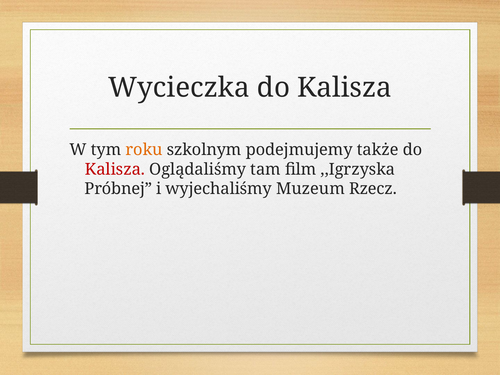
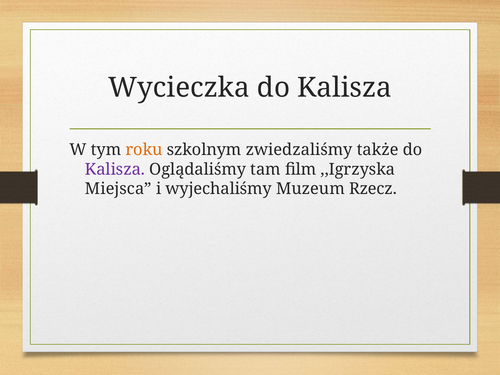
podejmujemy: podejmujemy -> zwiedzaliśmy (299, 150)
Kalisza colour: red -> purple (115, 169)
Próbnej: Próbnej -> Miejsca (118, 189)
